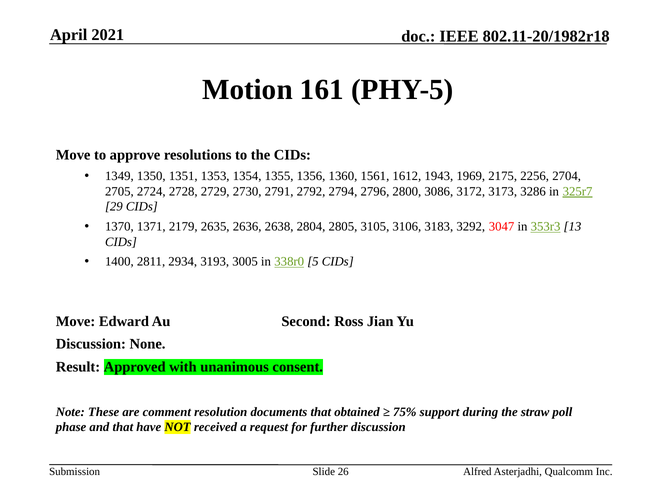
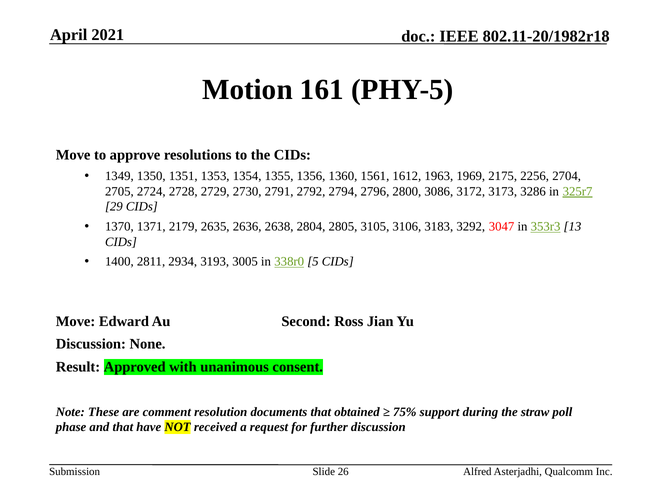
1943: 1943 -> 1963 (439, 176)
